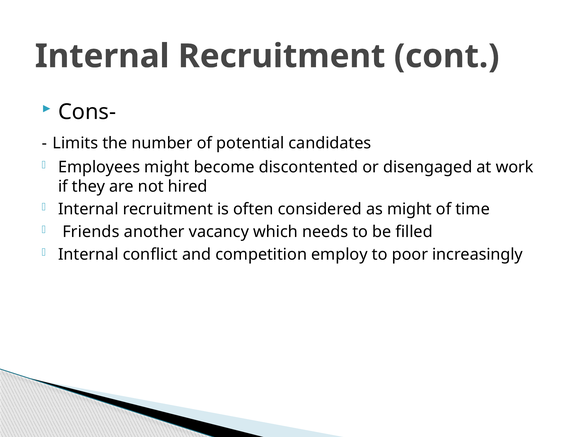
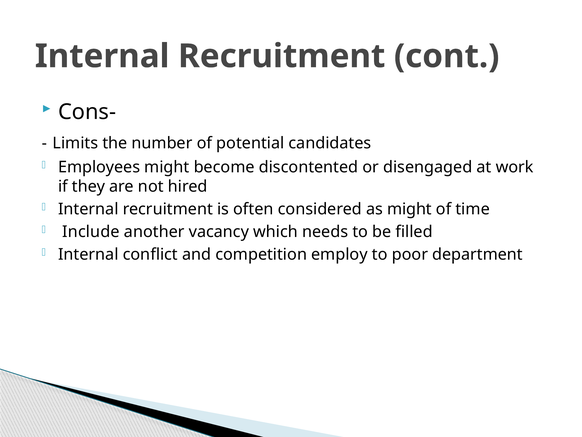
Friends: Friends -> Include (91, 232)
increasingly: increasingly -> department (477, 254)
